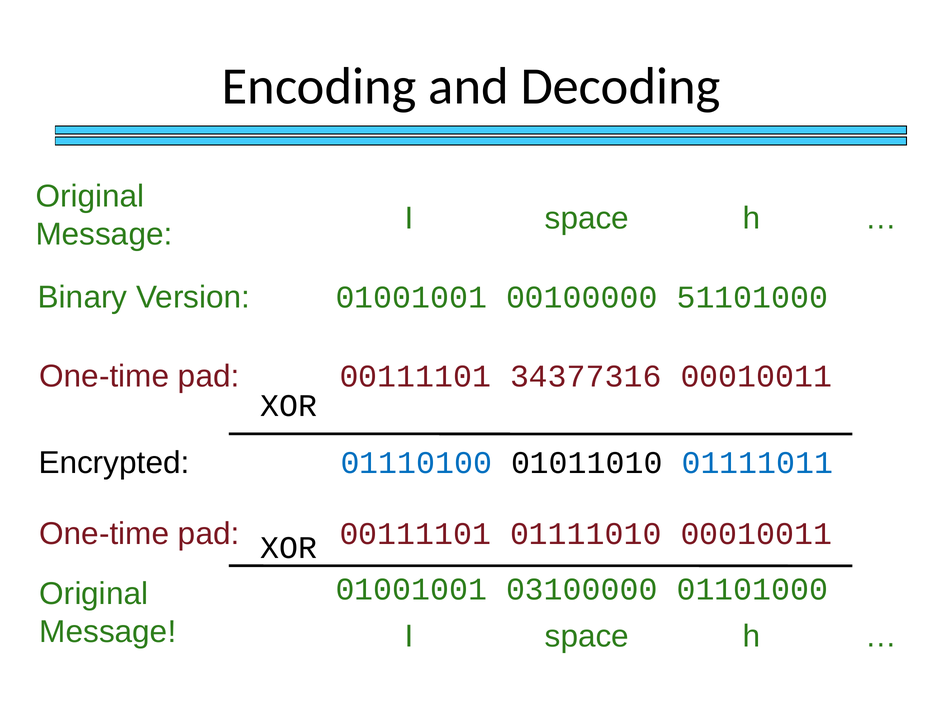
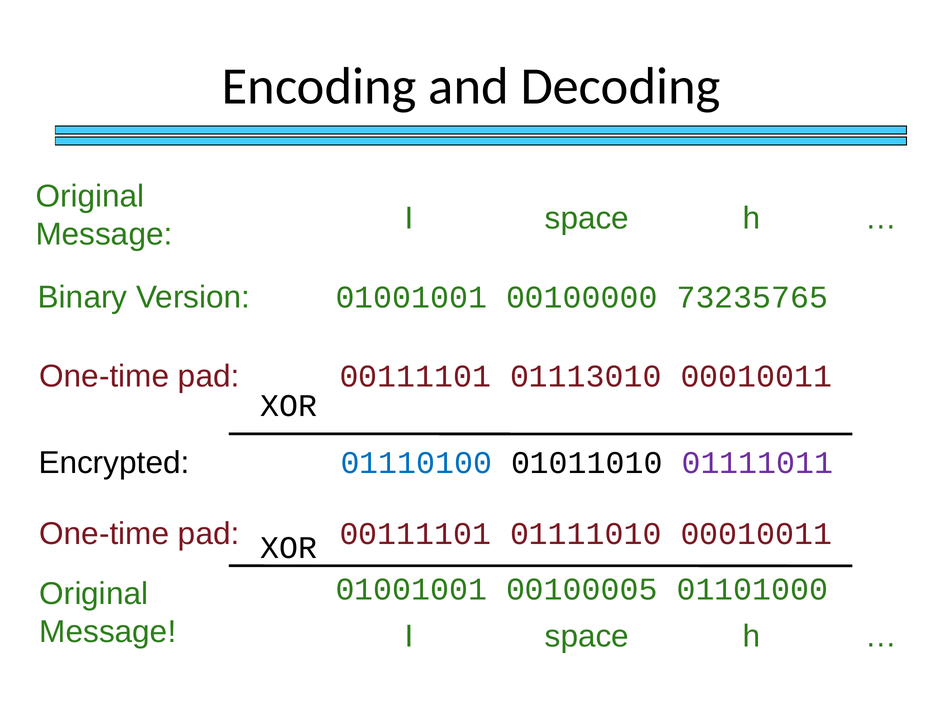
51101000: 51101000 -> 73235765 (752, 297)
34377316: 34377316 -> 01113010 (586, 376)
01111011 colour: blue -> purple (757, 463)
03100000: 03100000 -> 00100005 (582, 589)
